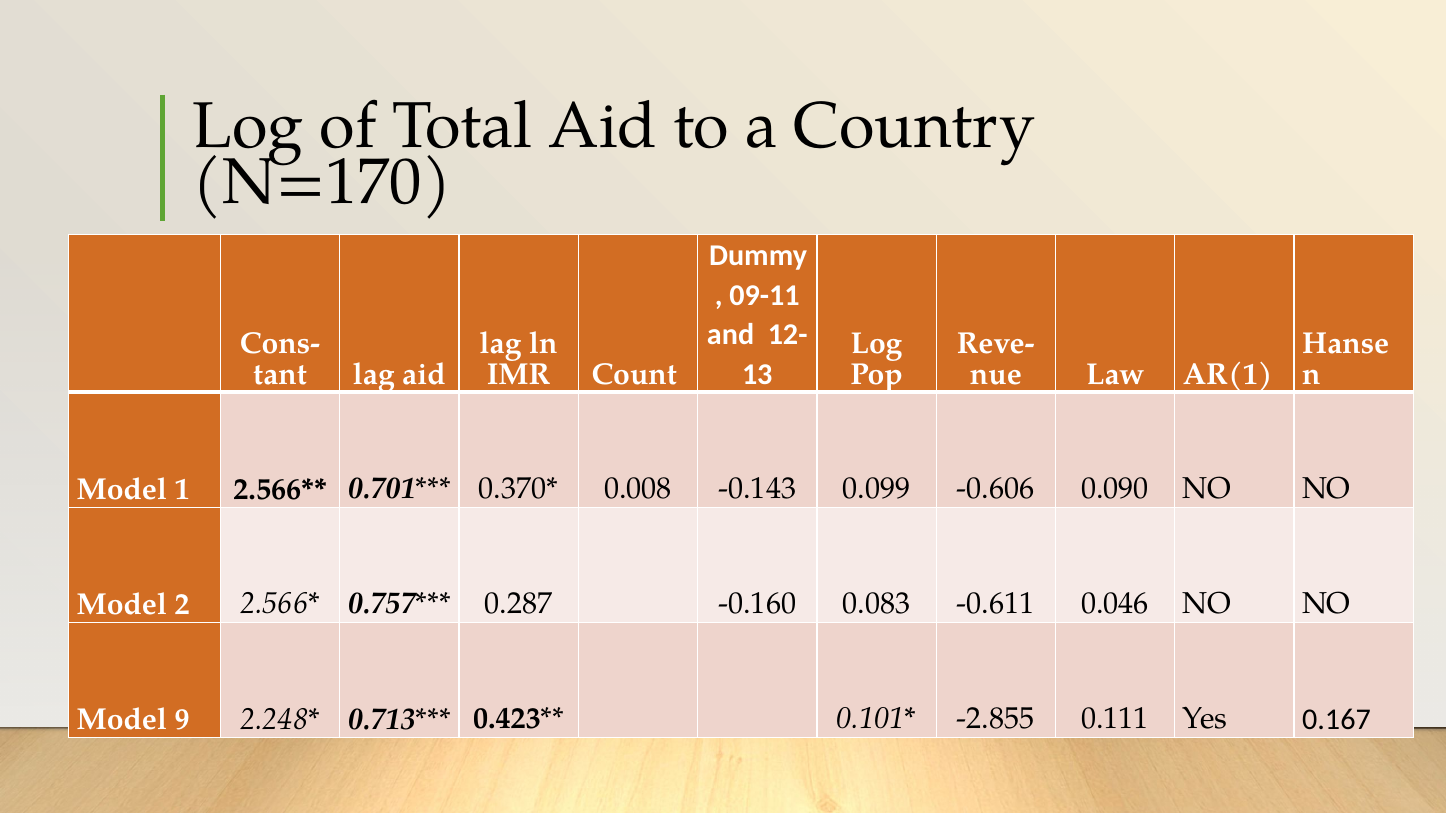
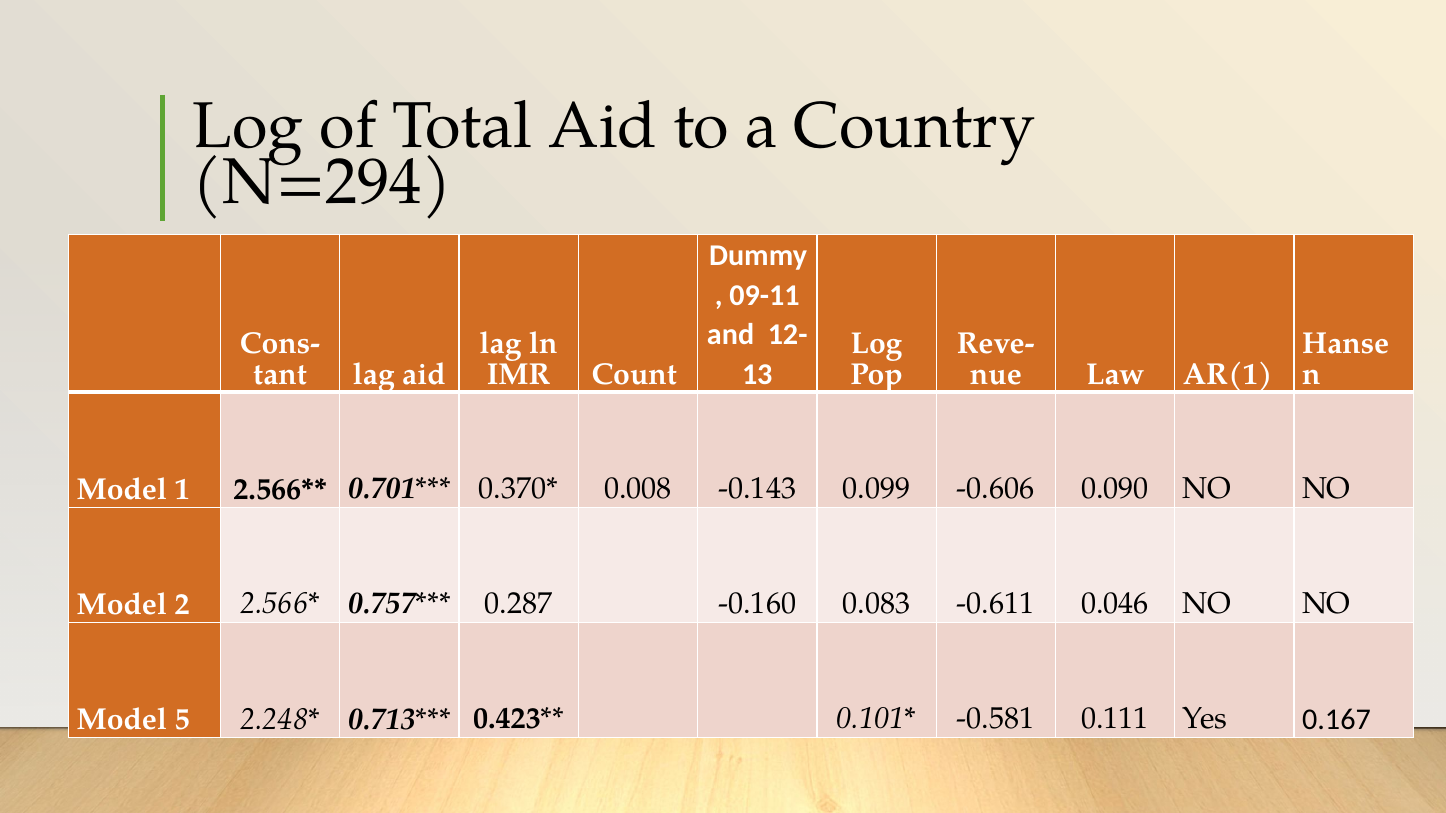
N=170: N=170 -> N=294 (322, 182)
9: 9 -> 5 (182, 720)
-2.855: -2.855 -> -0.581 (996, 719)
